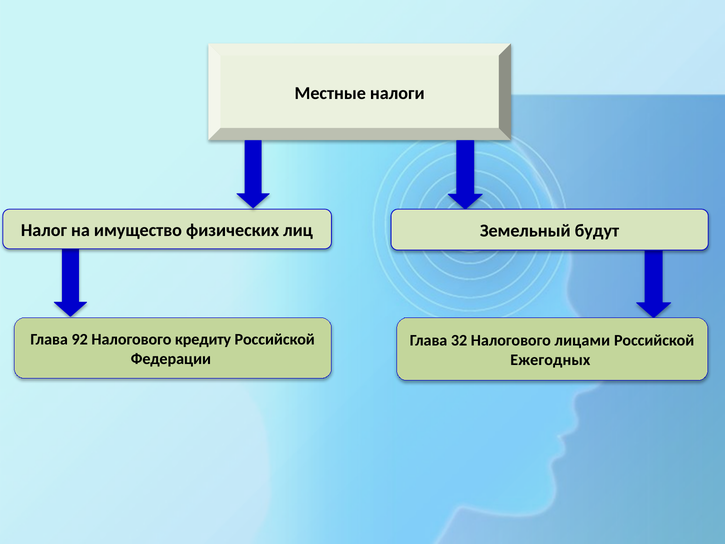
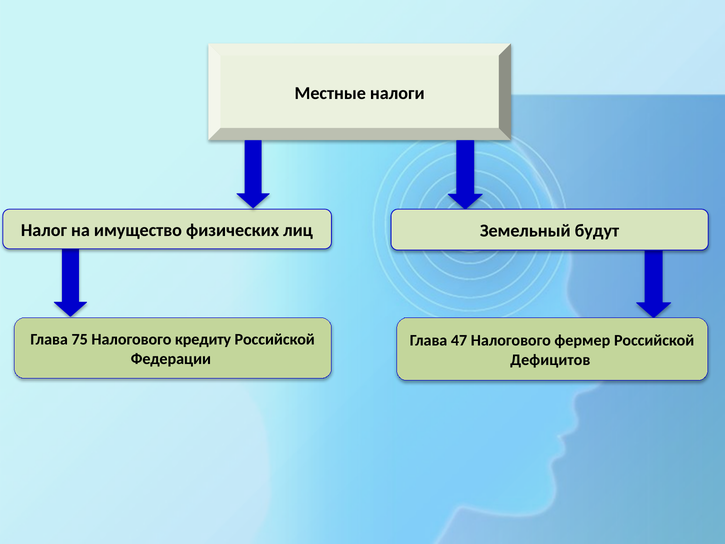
92: 92 -> 75 (80, 339)
32: 32 -> 47 (459, 340)
лицами: лицами -> фермер (582, 340)
Ежегодных: Ежегодных -> Дефицитов (550, 360)
